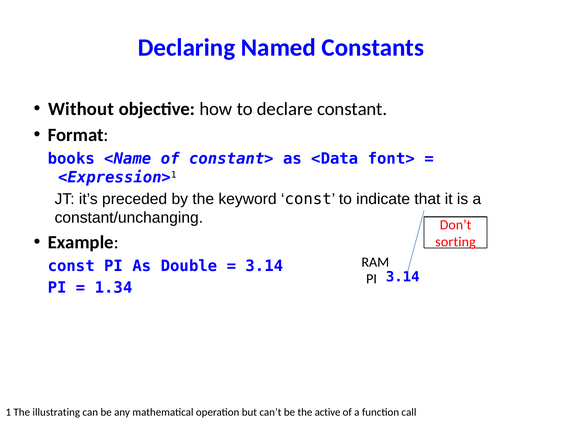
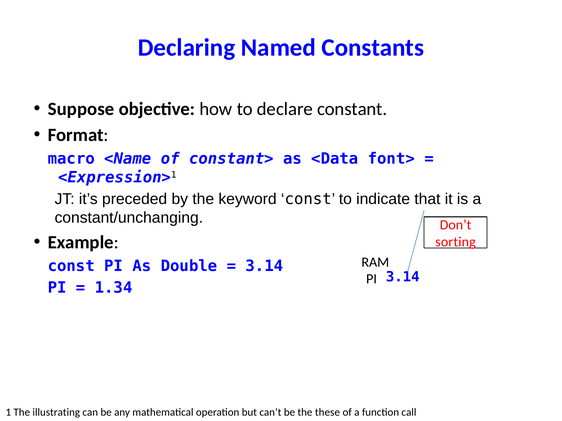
Without: Without -> Suppose (81, 109)
books: books -> macro (71, 159)
active: active -> these (327, 413)
